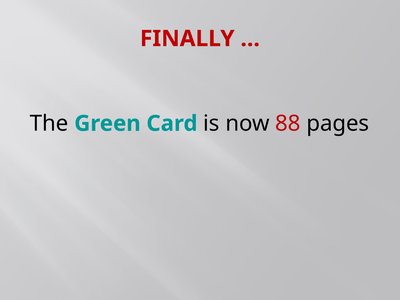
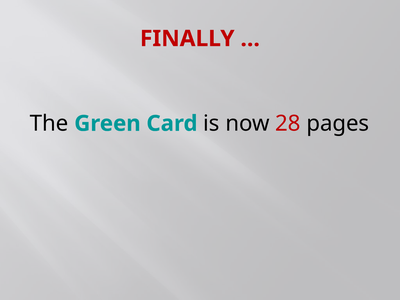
88: 88 -> 28 (288, 124)
